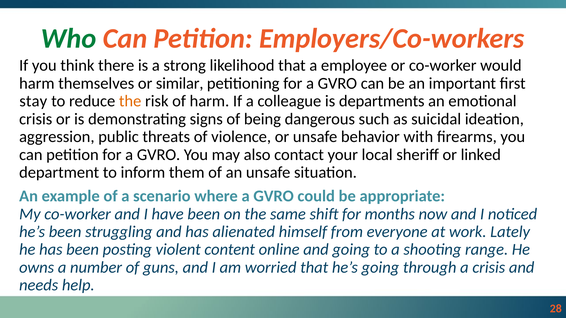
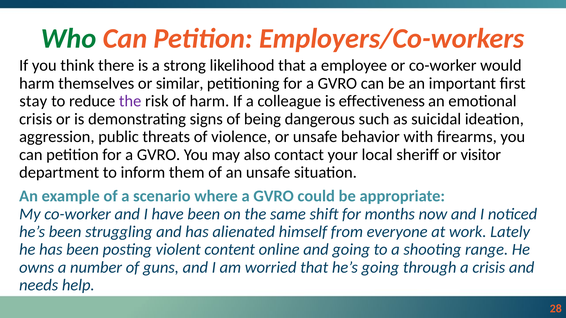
the colour: orange -> purple (130, 101)
departments: departments -> effectiveness (382, 101)
linked: linked -> visitor (481, 155)
